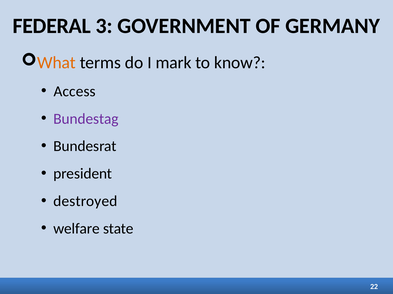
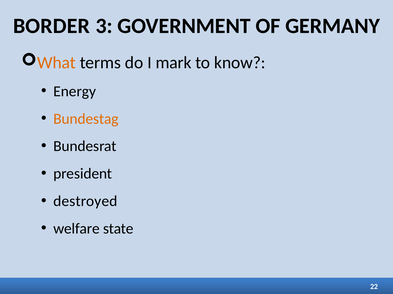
FEDERAL: FEDERAL -> BORDER (52, 26)
Access: Access -> Energy (75, 92)
Bundestag colour: purple -> orange (86, 119)
